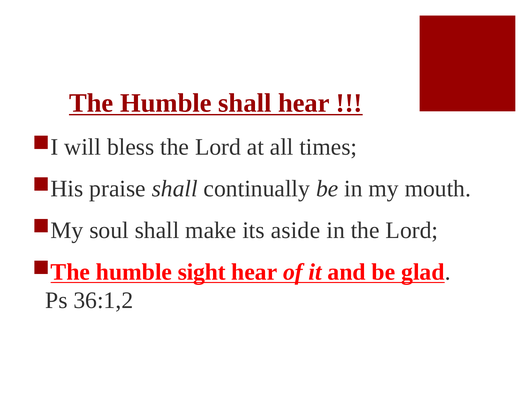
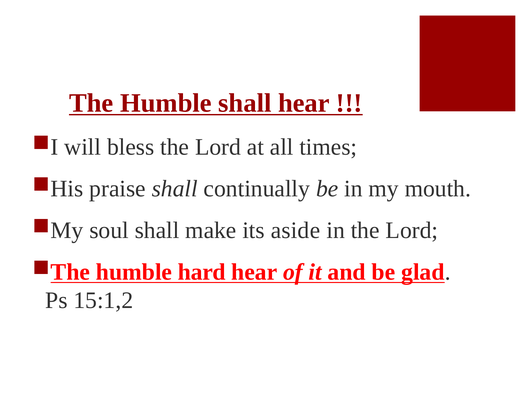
sight: sight -> hard (202, 272)
36:1,2: 36:1,2 -> 15:1,2 (103, 300)
